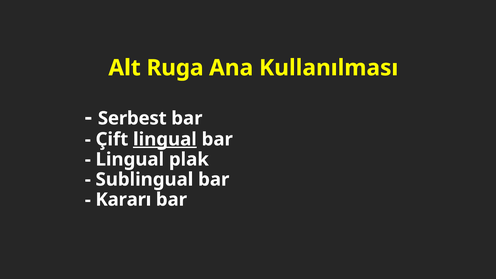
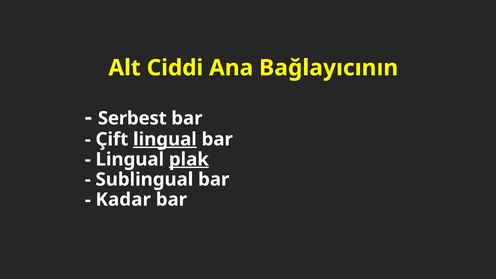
Ruga: Ruga -> Ciddi (175, 68)
Kullanılması: Kullanılması -> Bağlayıcının (329, 68)
plak underline: none -> present (189, 159)
Kararı: Kararı -> Kadar (123, 200)
